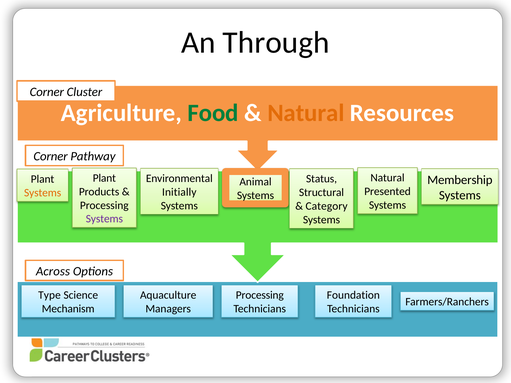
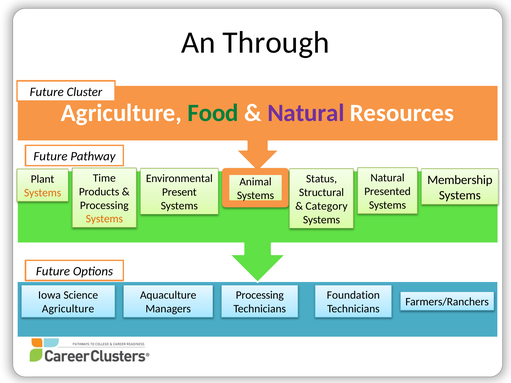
Corner: Corner -> Future (47, 92)
Natural colour: orange -> purple (306, 113)
Corner: Corner -> Future (50, 156)
Plant: Plant -> Time (104, 178)
Initially: Initially -> Present (179, 192)
Systems colour: purple -> orange (104, 219)
Across: Across -> Future (53, 271)
Type: Type -> Iowa (49, 295)
Mechanism: Mechanism -> Agriculture (68, 309)
